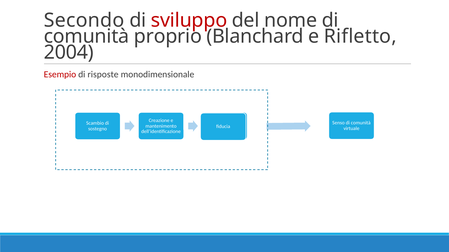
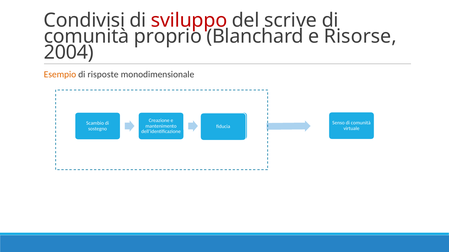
Secondo: Secondo -> Condivisi (84, 21)
nome: nome -> scrive (291, 21)
Rifletto: Rifletto -> Risorse (360, 37)
Esempio colour: red -> orange (60, 75)
